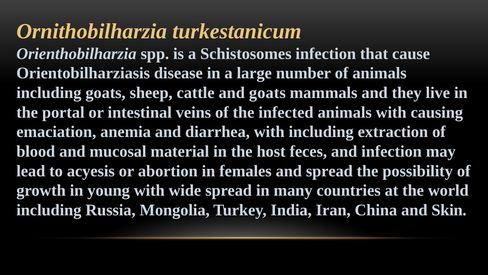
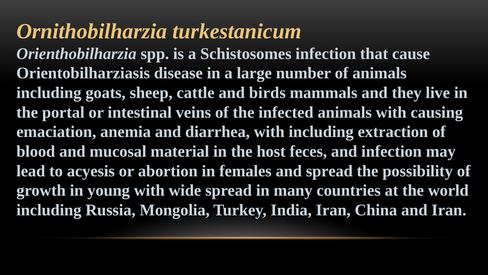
and goats: goats -> birds (267, 93)
and Skin: Skin -> Iran (449, 210)
